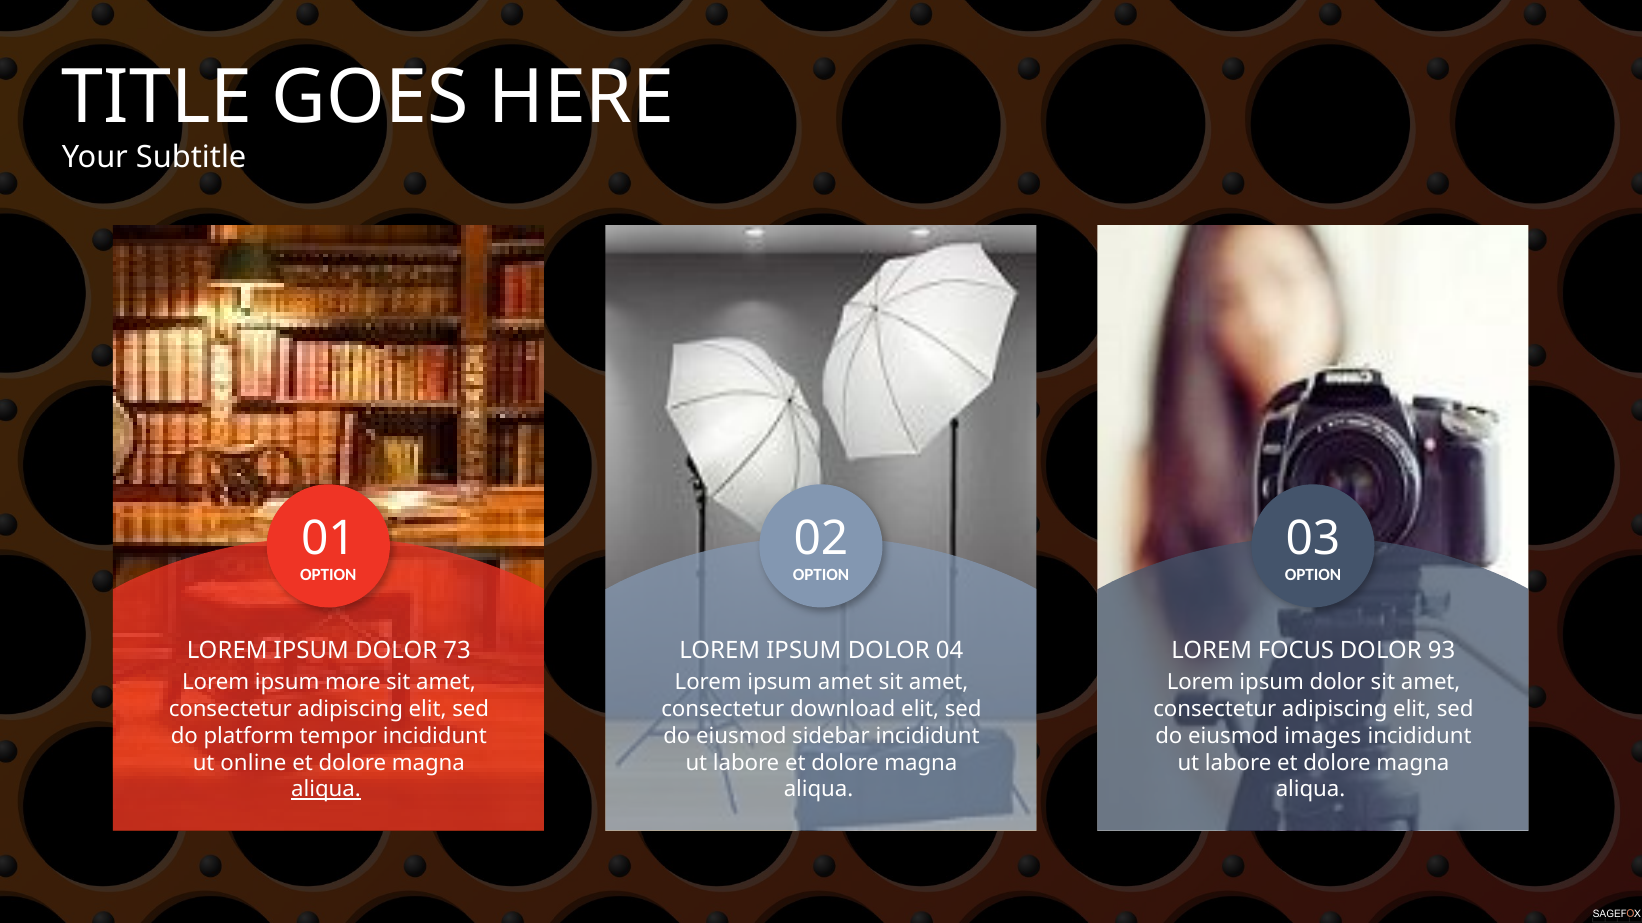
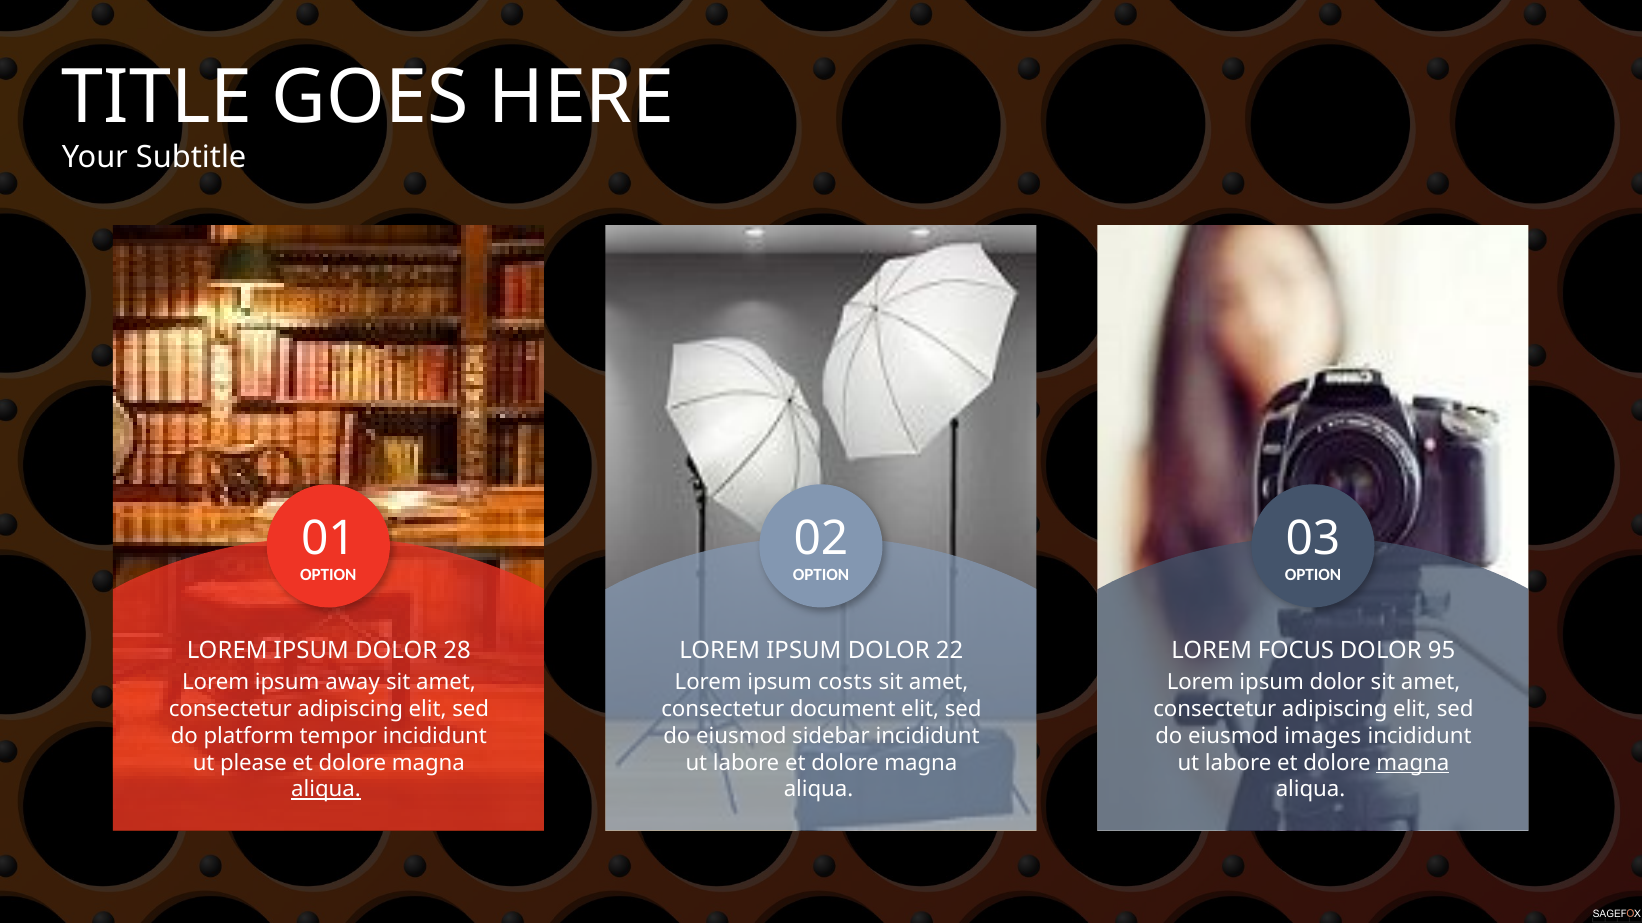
73: 73 -> 28 (457, 651)
04: 04 -> 22 (950, 651)
93: 93 -> 95 (1442, 651)
more: more -> away (353, 683)
ipsum amet: amet -> costs (845, 683)
download: download -> document (843, 710)
online: online -> please (254, 763)
magna underline: none -> present (1413, 763)
